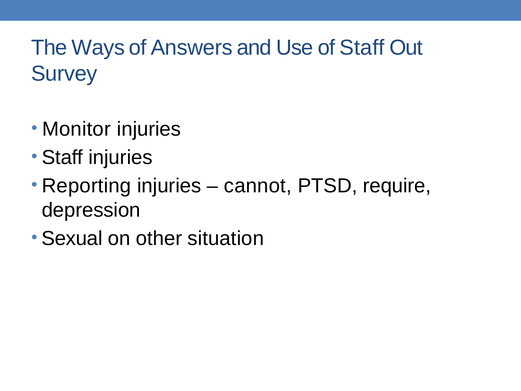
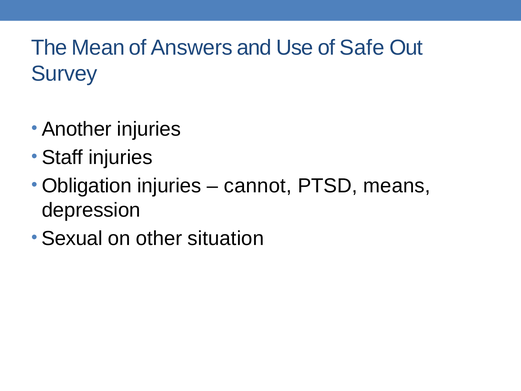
Ways: Ways -> Mean (98, 48)
of Staff: Staff -> Safe (362, 48)
Monitor: Monitor -> Another (77, 129)
Reporting: Reporting -> Obligation (87, 186)
require: require -> means (397, 186)
